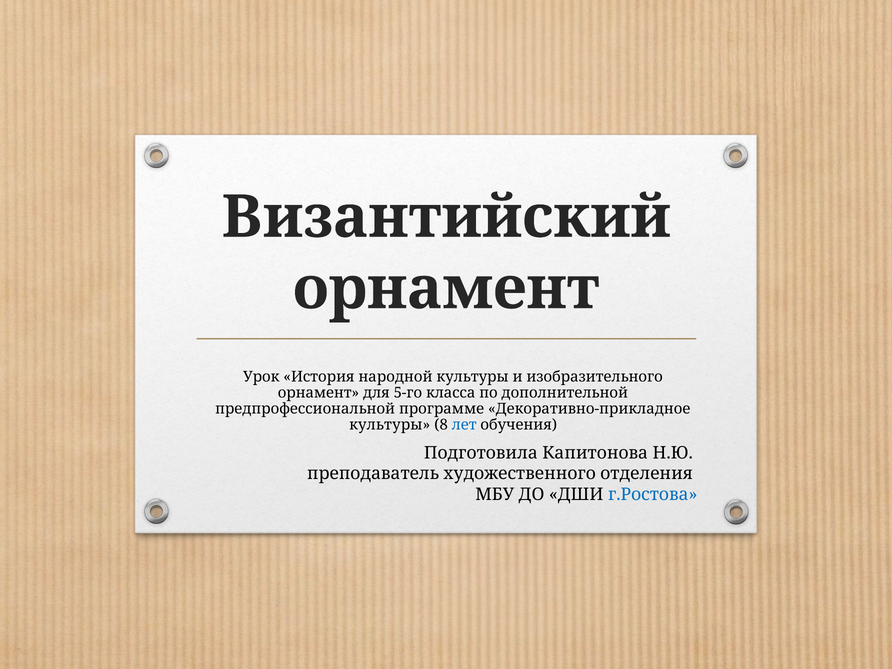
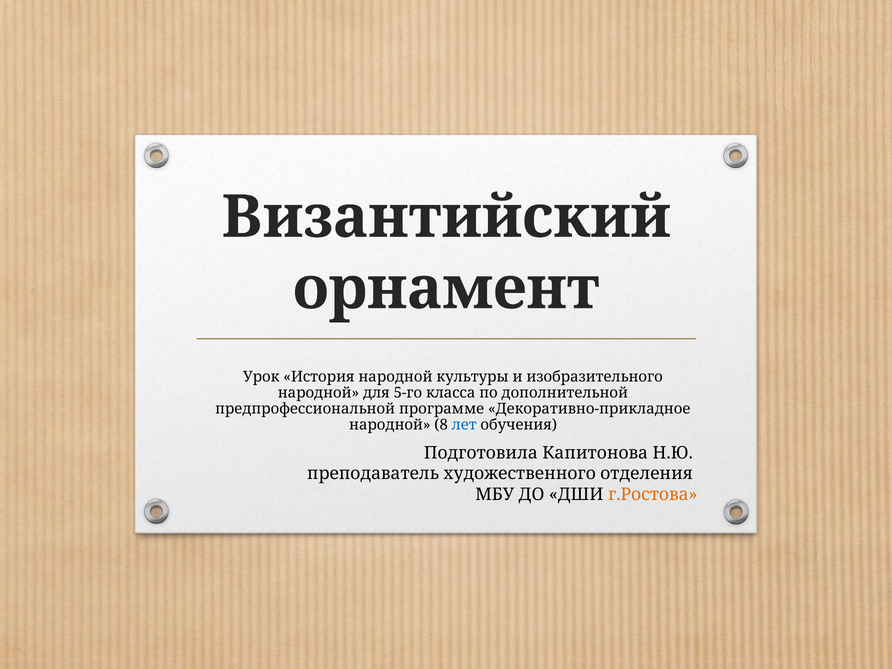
орнамент: орнамент -> народной (319, 393)
культуры: культуры -> народной (390, 425)
г.Ростова colour: blue -> orange (653, 495)
